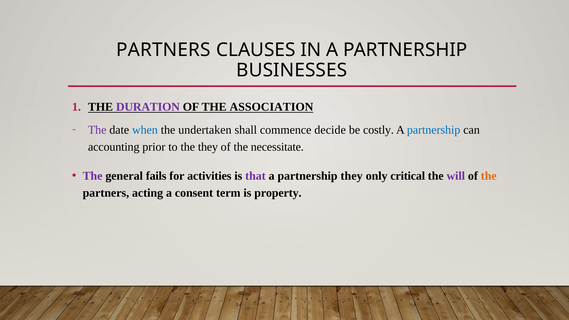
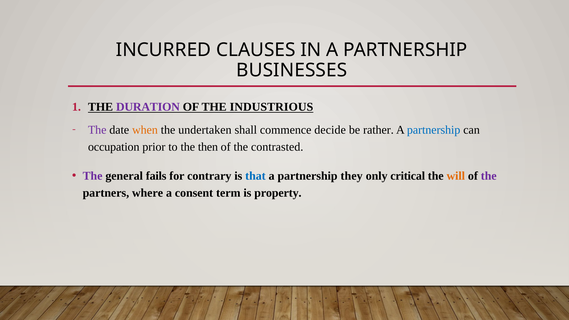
PARTNERS: PARTNERS -> INCURRED (164, 50)
ASSOCIATION: ASSOCIATION -> INDUSTRIOUS (271, 107)
when colour: blue -> orange (145, 130)
costly: costly -> rather (378, 130)
accounting: accounting -> occupation (114, 147)
the they: they -> then (208, 147)
necessitate: necessitate -> contrasted (277, 147)
activities: activities -> contrary (209, 176)
that colour: purple -> blue (255, 176)
will colour: purple -> orange (456, 176)
the colour: orange -> purple (489, 176)
acting: acting -> where (148, 193)
